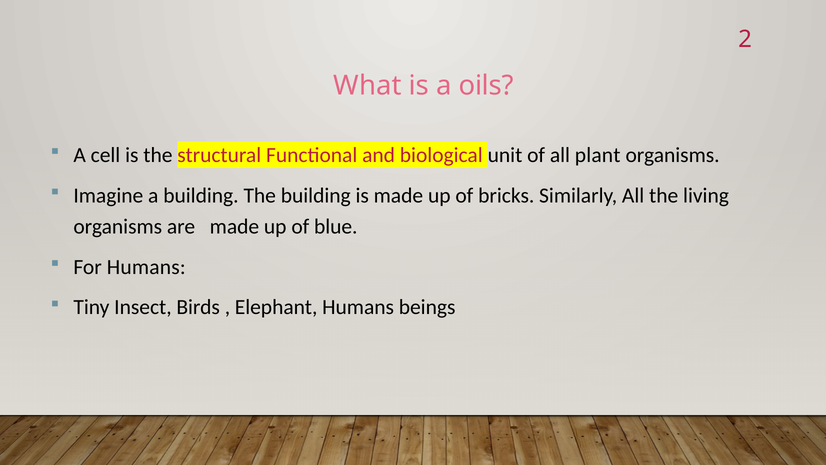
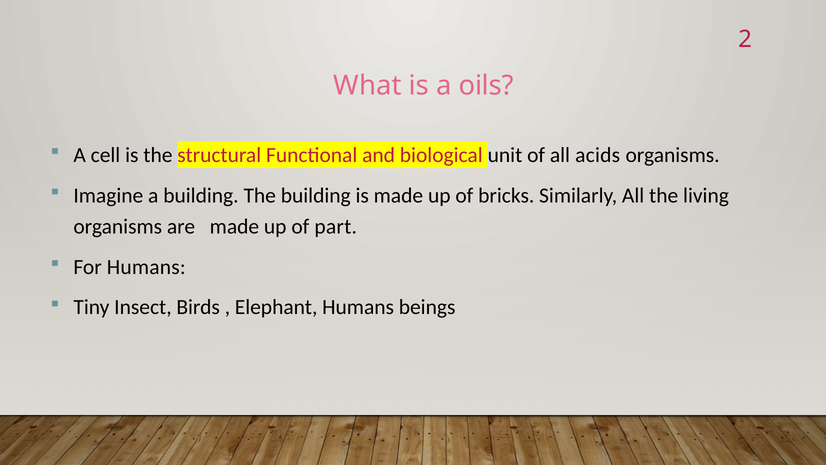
plant: plant -> acids (598, 155)
blue: blue -> part (336, 226)
